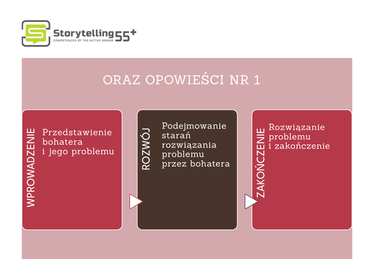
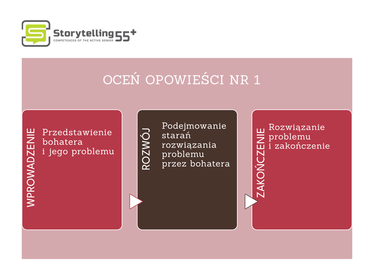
ORAZ: ORAZ -> OCEŃ (122, 80)
